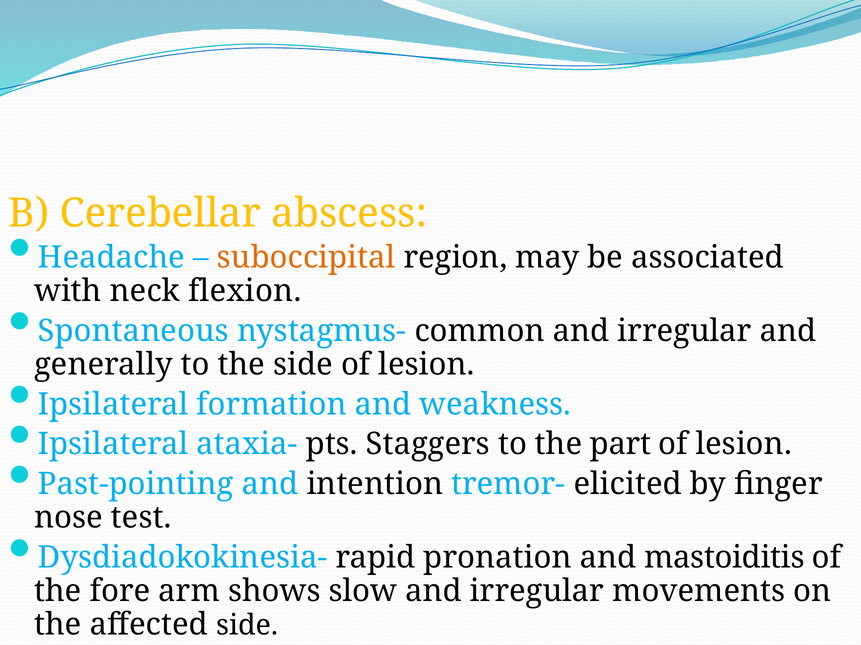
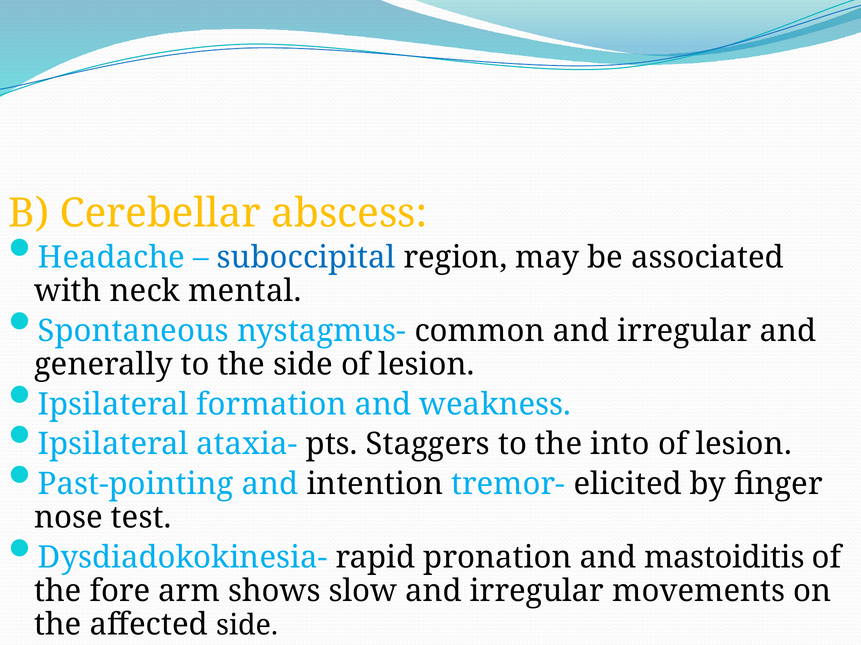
suboccipital colour: orange -> blue (306, 258)
flexion: flexion -> mental (245, 291)
part: part -> into (620, 445)
